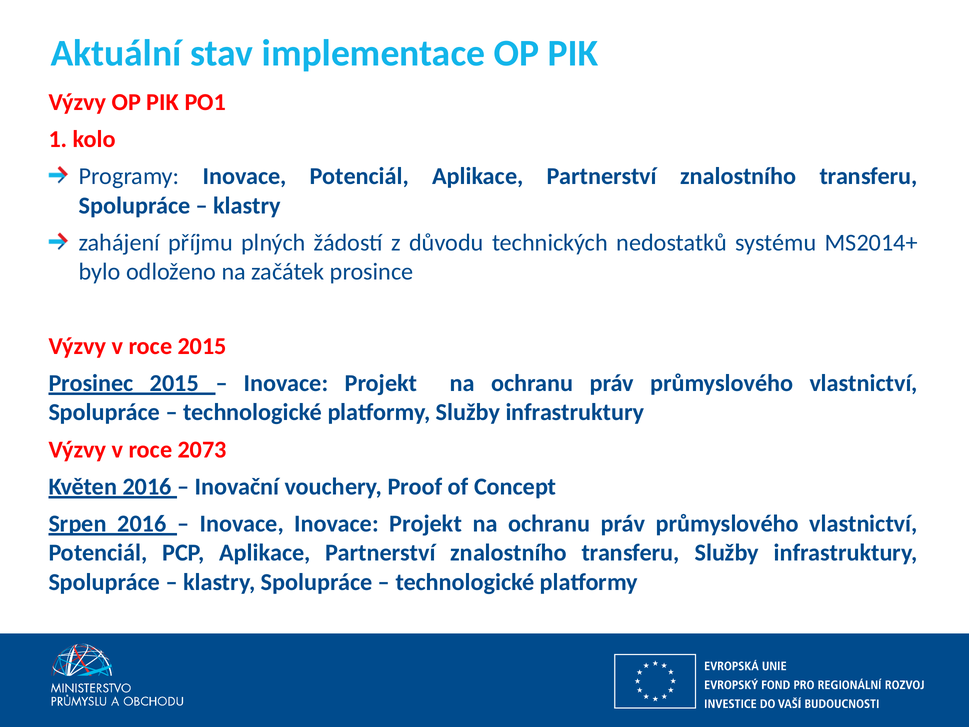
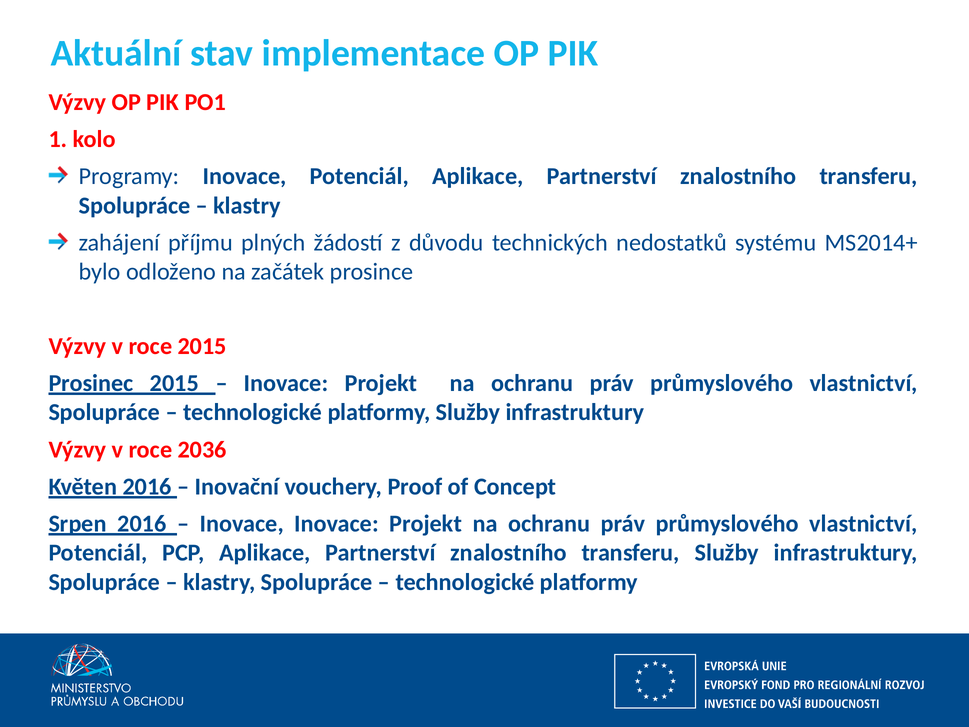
2073: 2073 -> 2036 (202, 449)
